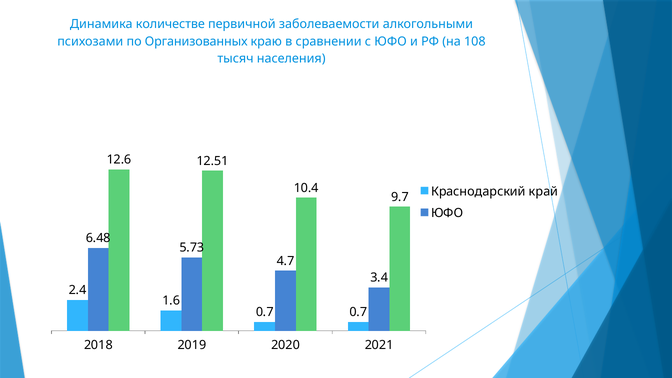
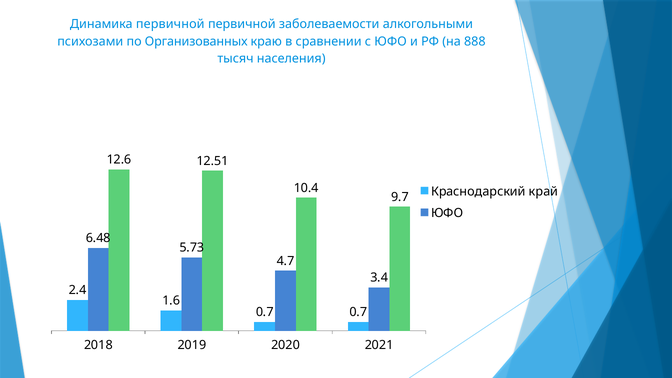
Динамика количестве: количестве -> первичной (170, 24)
108: 108 -> 888 (475, 41)
